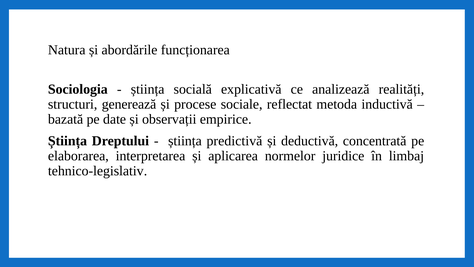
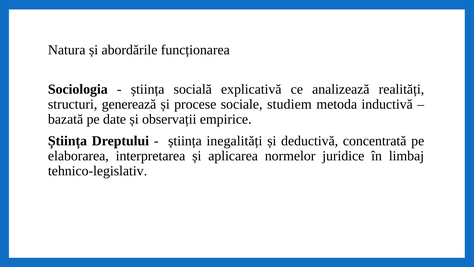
reflectat: reflectat -> studiem (289, 104)
predictivă: predictivă -> inegalități (234, 141)
